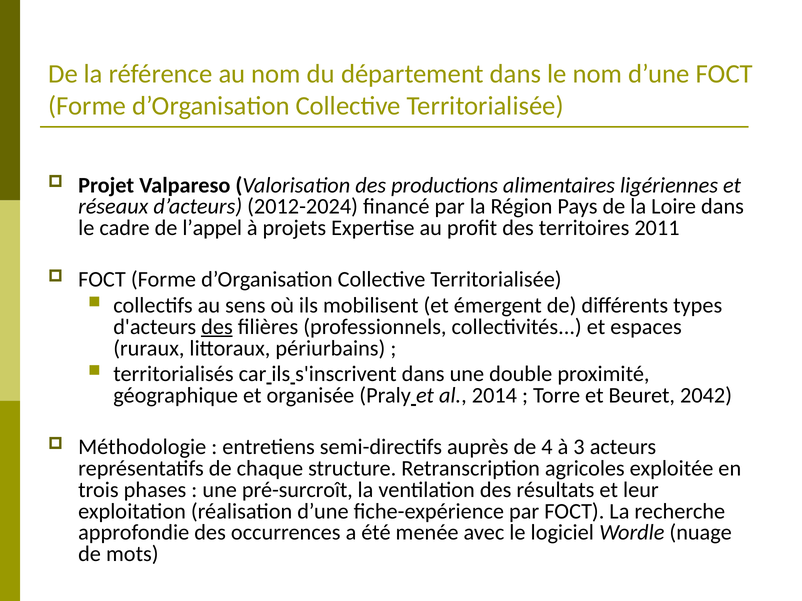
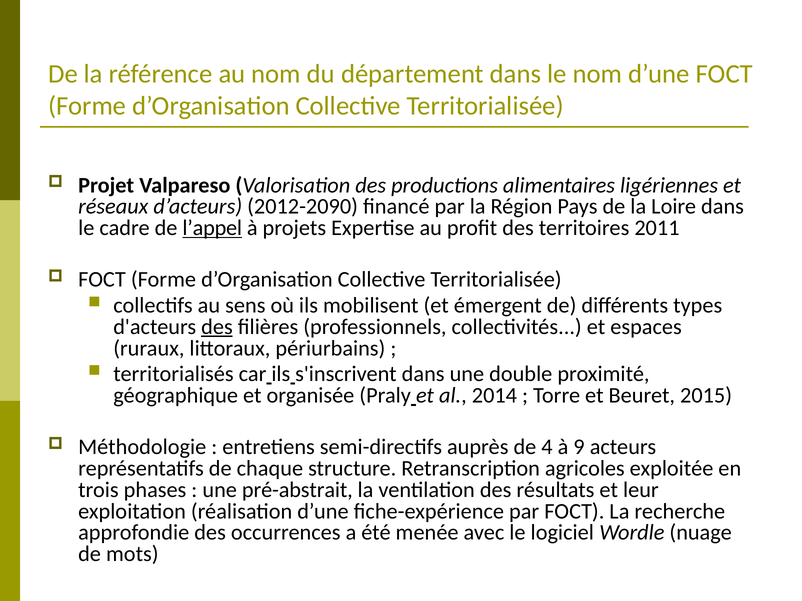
2012-2024: 2012-2024 -> 2012-2090 (303, 207)
l’appel underline: none -> present (212, 228)
2042: 2042 -> 2015 (706, 396)
3: 3 -> 9 (579, 447)
pré-surcroît: pré-surcroît -> pré-abstrait (297, 490)
